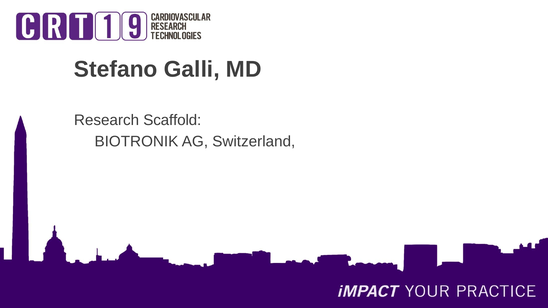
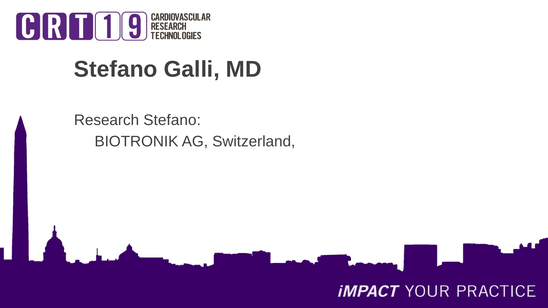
Research Scaffold: Scaffold -> Stefano (172, 120)
